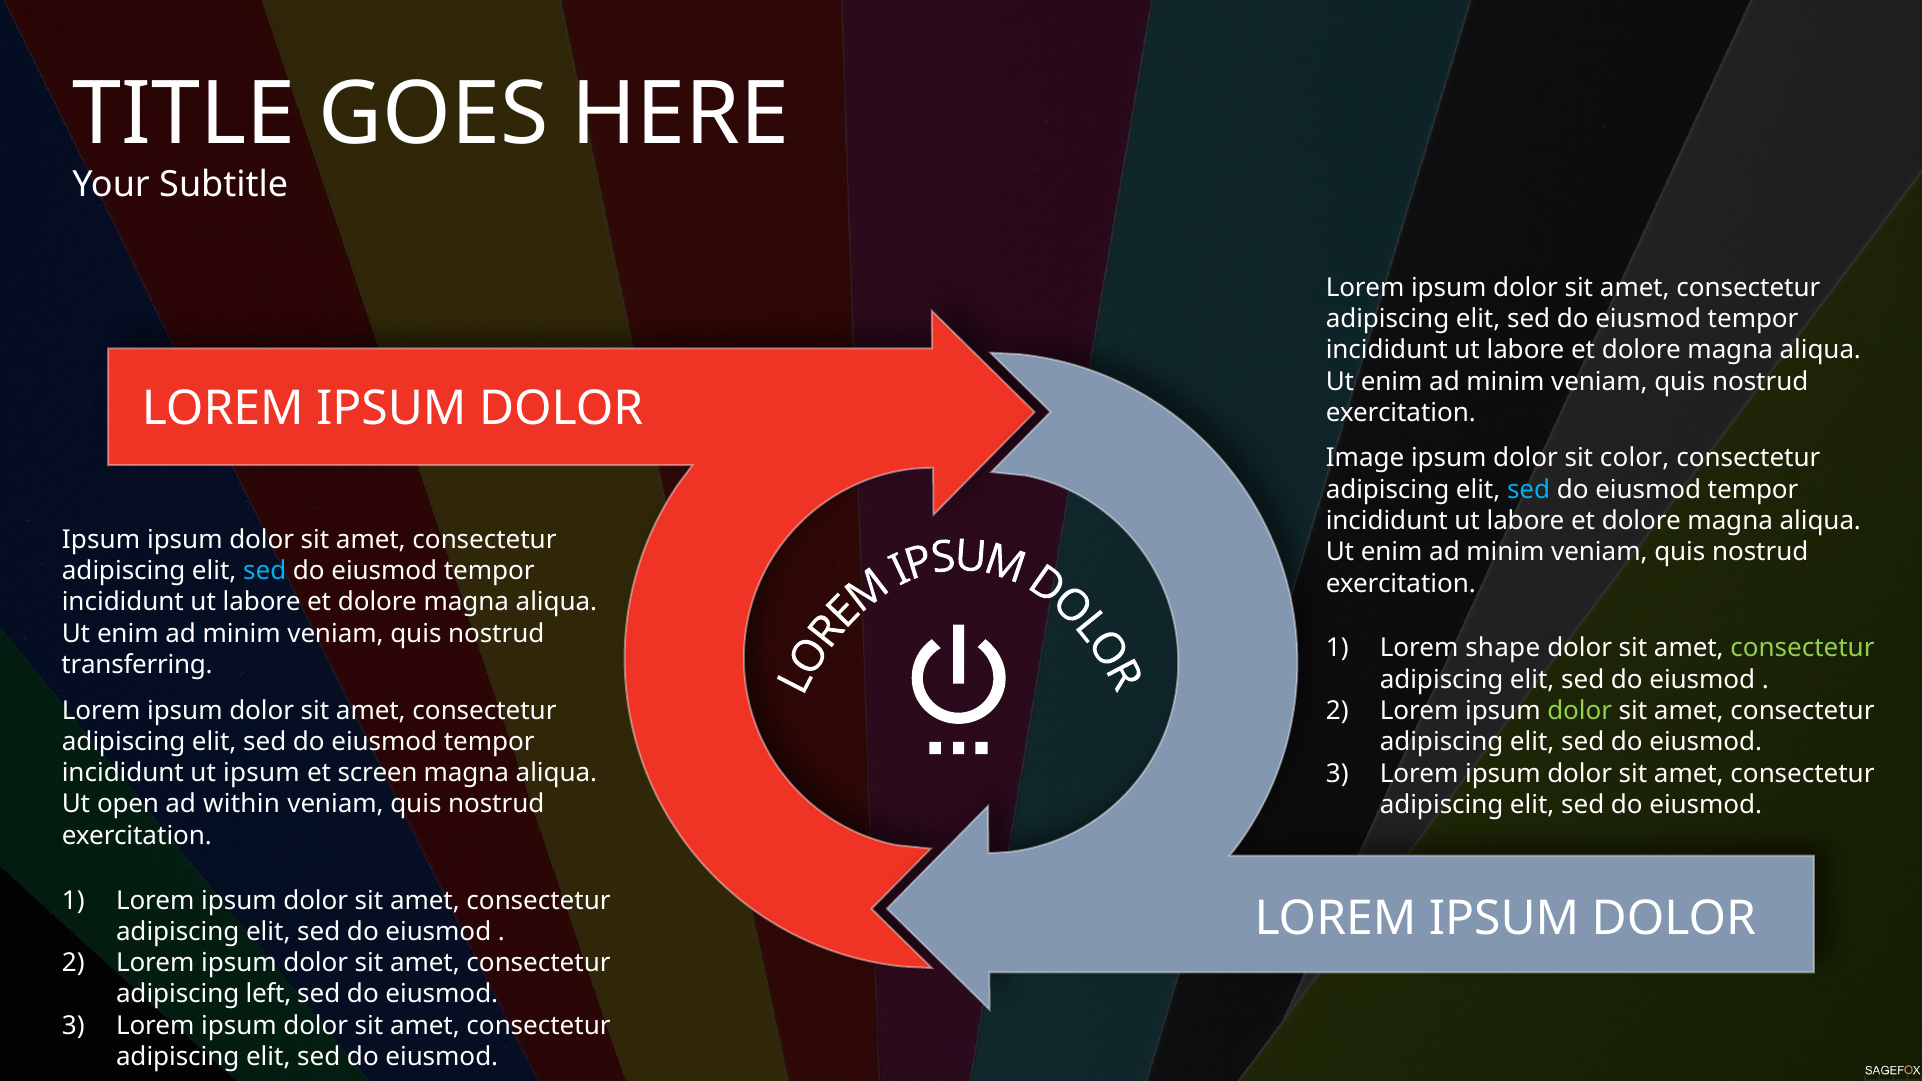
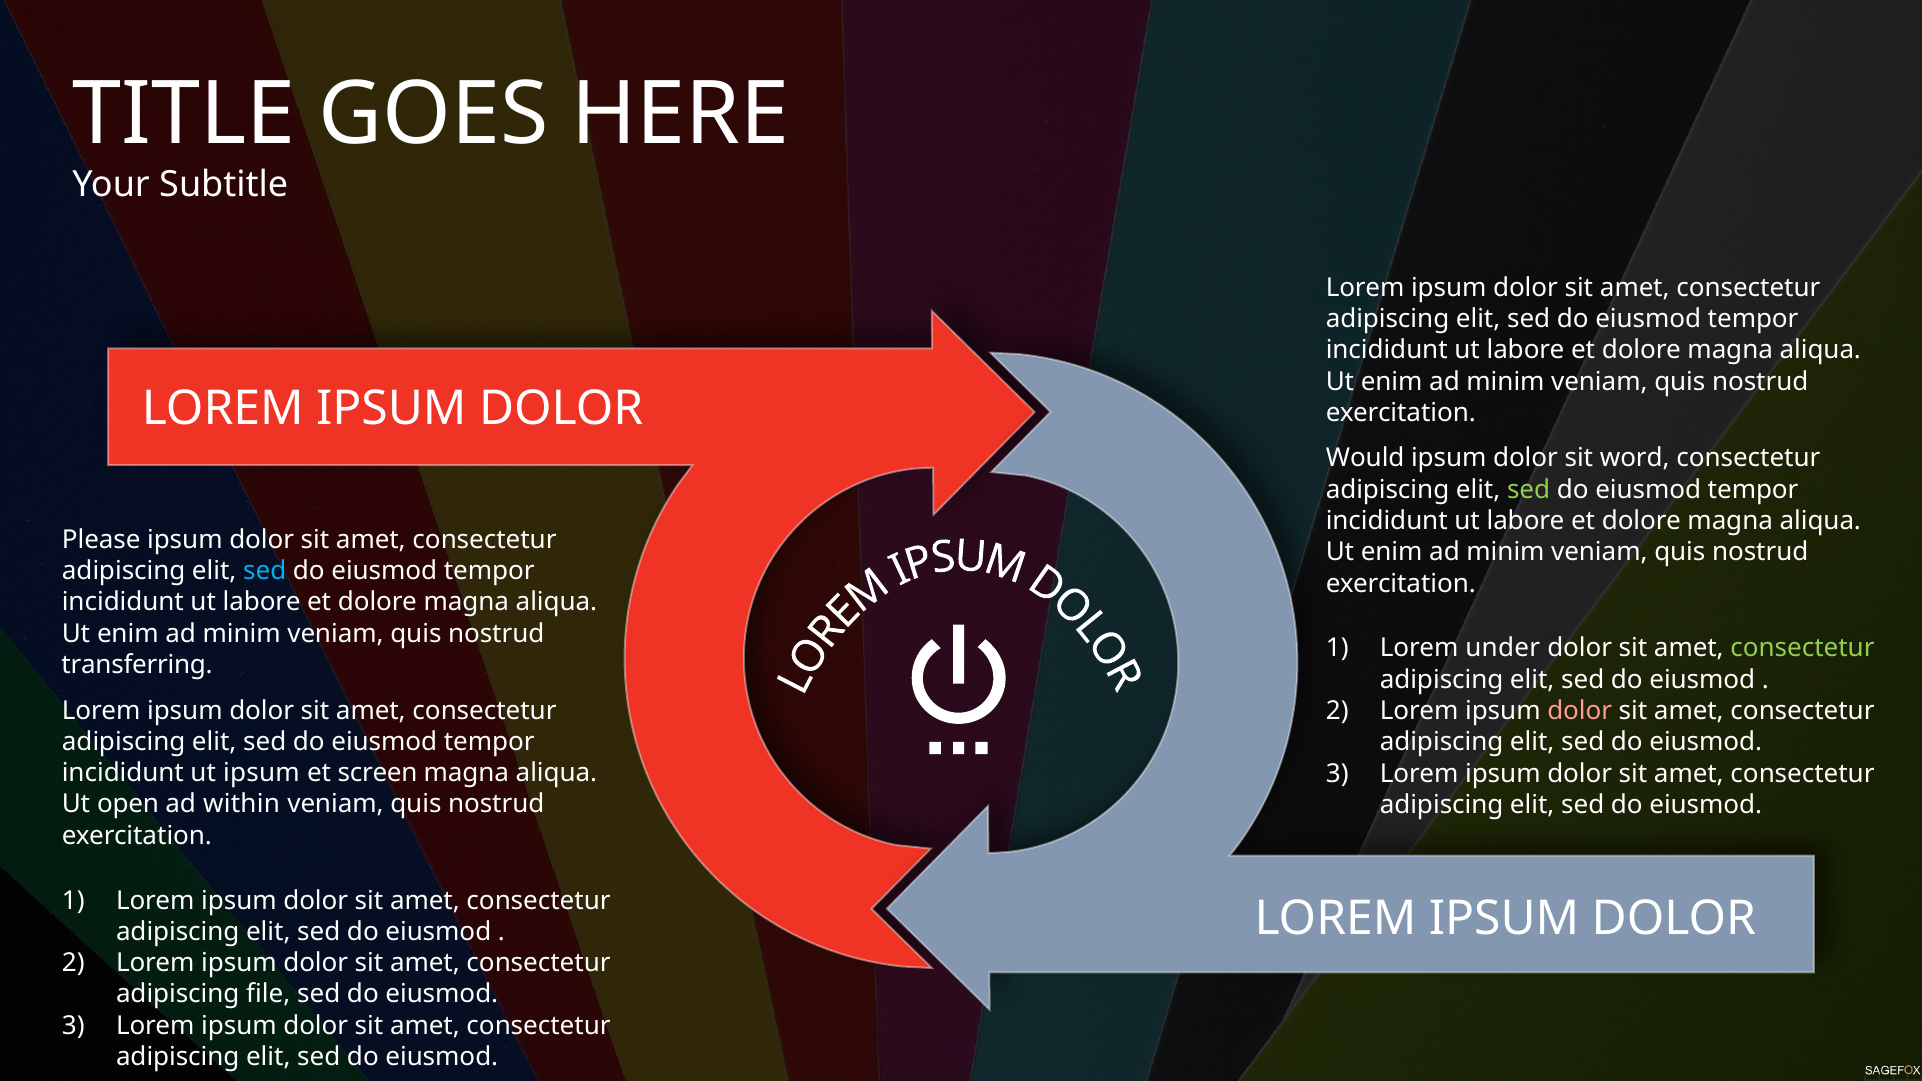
Image: Image -> Would (1365, 458)
color: color -> word (1635, 458)
sed colour: light blue -> light green (1529, 490)
Ipsum: Ipsum -> Please (101, 540)
shape: shape -> under (1503, 648)
dolor colour: light green -> pink (1580, 711)
left: left -> file (268, 994)
